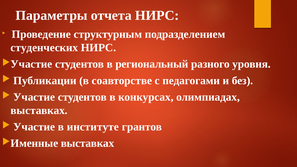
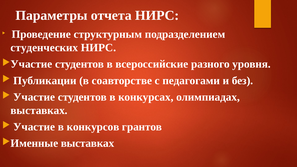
региональный: региональный -> всероссийские (152, 64)
институте: институте -> конкурсов (93, 127)
